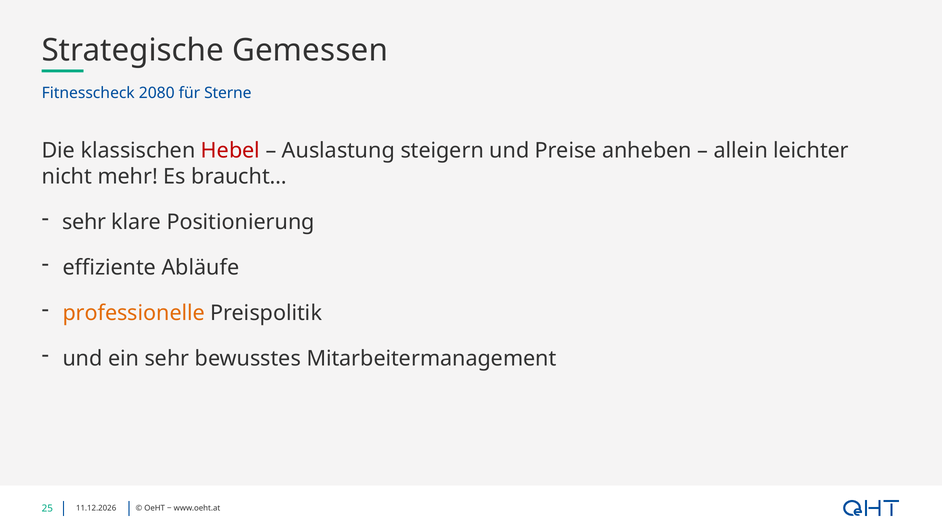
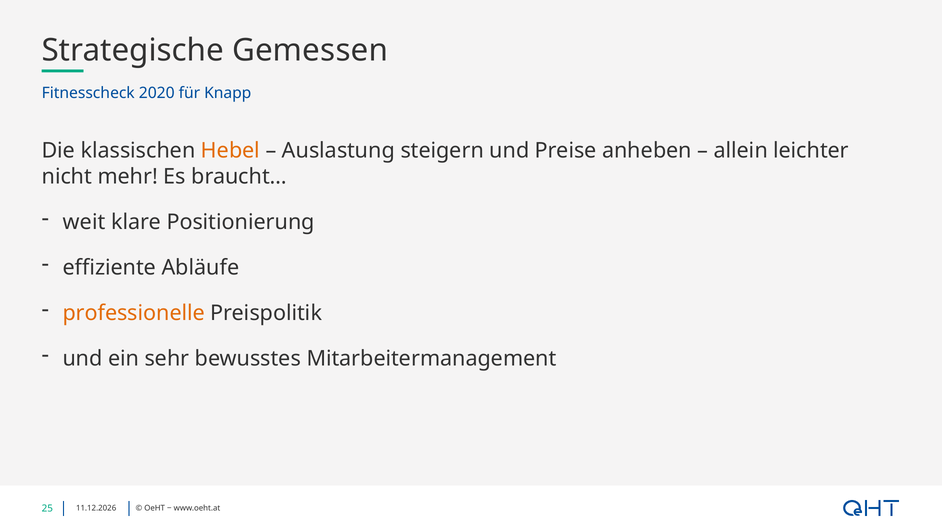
2080: 2080 -> 2020 (157, 93)
Sterne: Sterne -> Knapp (228, 93)
Hebel colour: red -> orange (231, 151)
sehr: sehr -> weit (84, 222)
